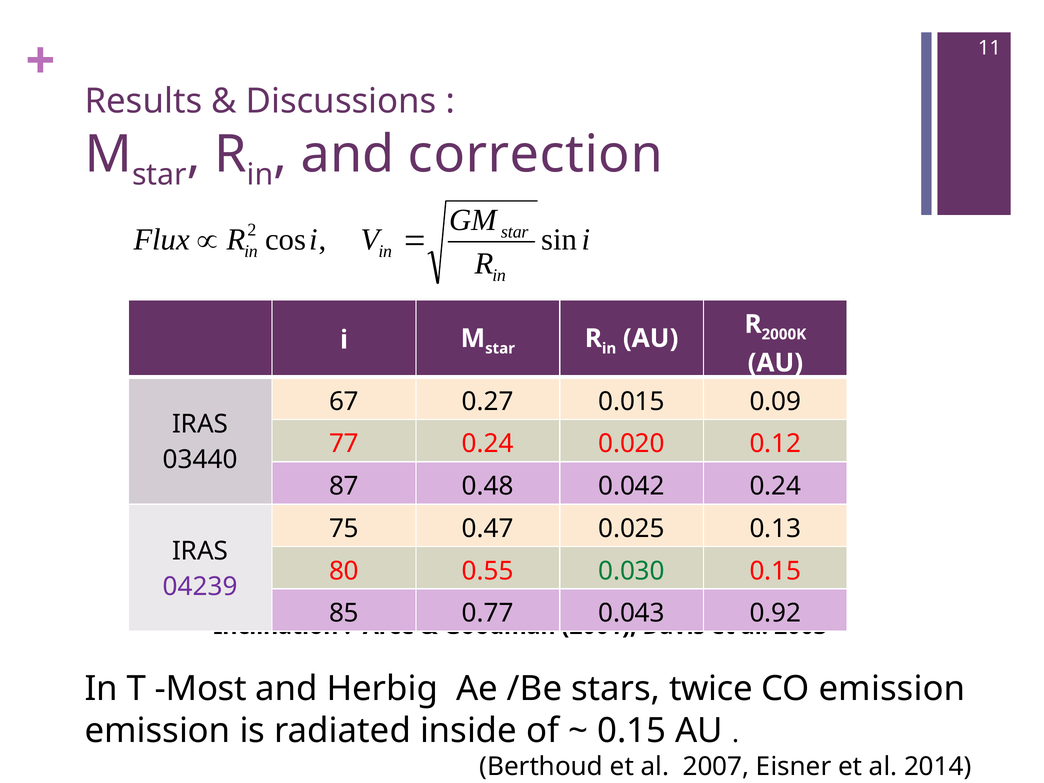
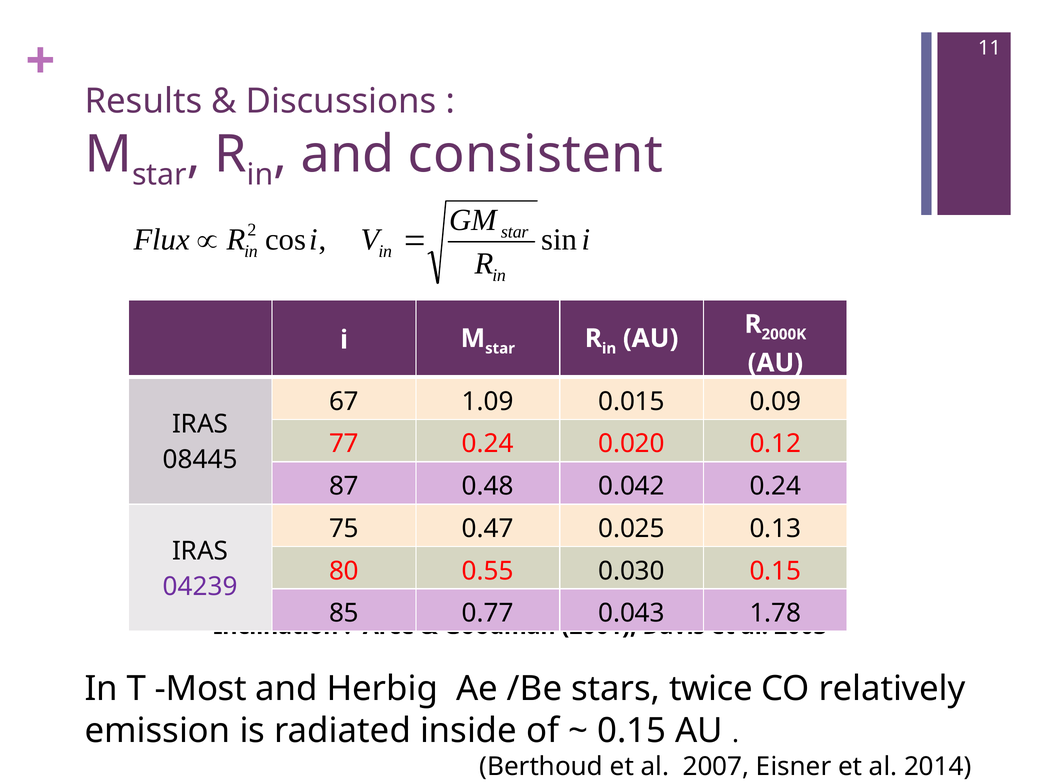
correction: correction -> consistent (535, 155)
0.27: 0.27 -> 1.09 (488, 402)
03440: 03440 -> 08445 (200, 460)
0.030 colour: green -> black (632, 571)
0.92: 0.92 -> 1.78 (775, 613)
CO emission: emission -> relatively (892, 689)
